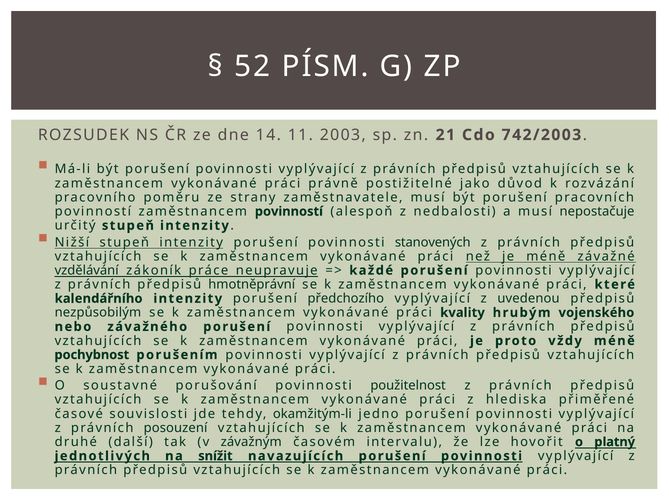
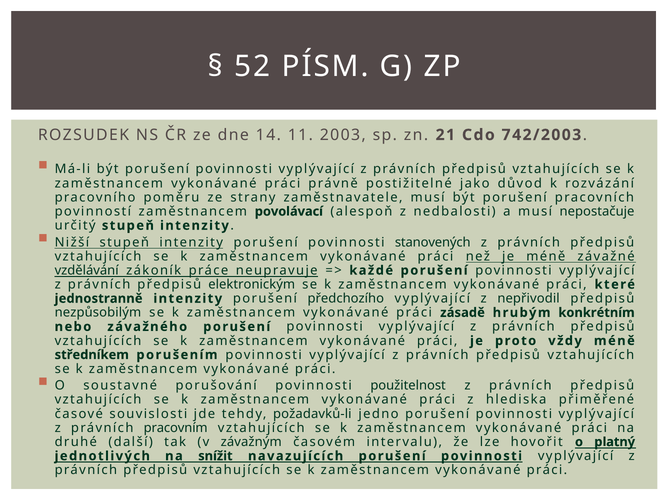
zaměstnancem povinností: povinností -> povolávací (289, 211)
hmotněprávní: hmotněprávní -> elektronickým (252, 284)
kalendářního: kalendářního -> jednostranně (99, 298)
uvedenou: uvedenou -> nepřivodil (529, 298)
kvality: kvality -> zásadě (463, 312)
vojenského: vojenského -> konkrétním (597, 312)
pochybnost: pochybnost -> středníkem (92, 355)
okamžitým-li: okamžitým-li -> požadavků-li (312, 414)
posouzení: posouzení -> pracovním (176, 428)
